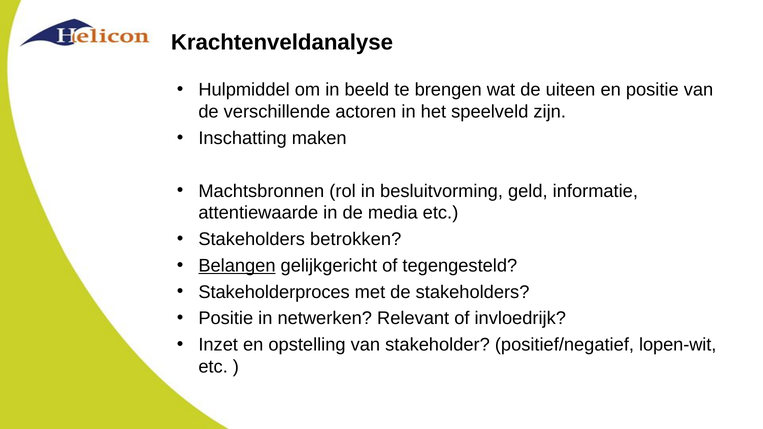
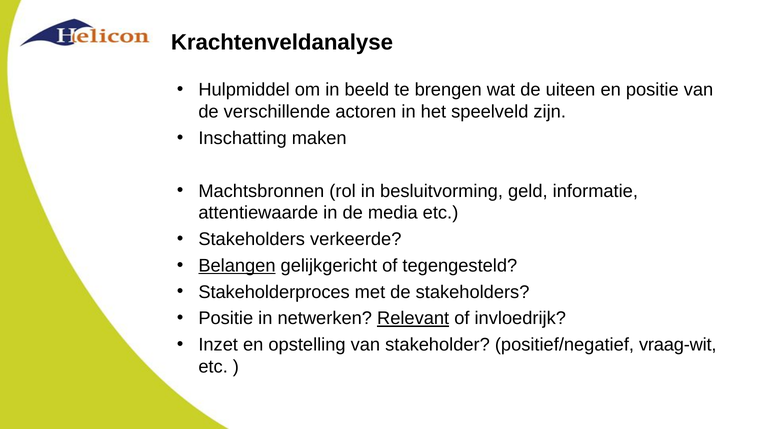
betrokken: betrokken -> verkeerde (356, 239)
Relevant underline: none -> present (413, 319)
lopen-wit: lopen-wit -> vraag-wit (678, 345)
